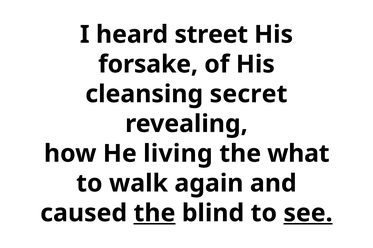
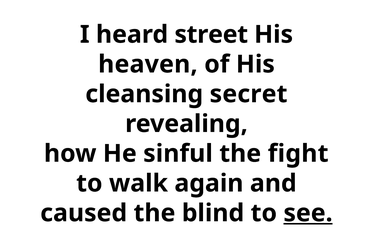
forsake: forsake -> heaven (148, 64)
living: living -> sinful (178, 154)
what: what -> fight (298, 154)
the underline: present -> none (154, 214)
